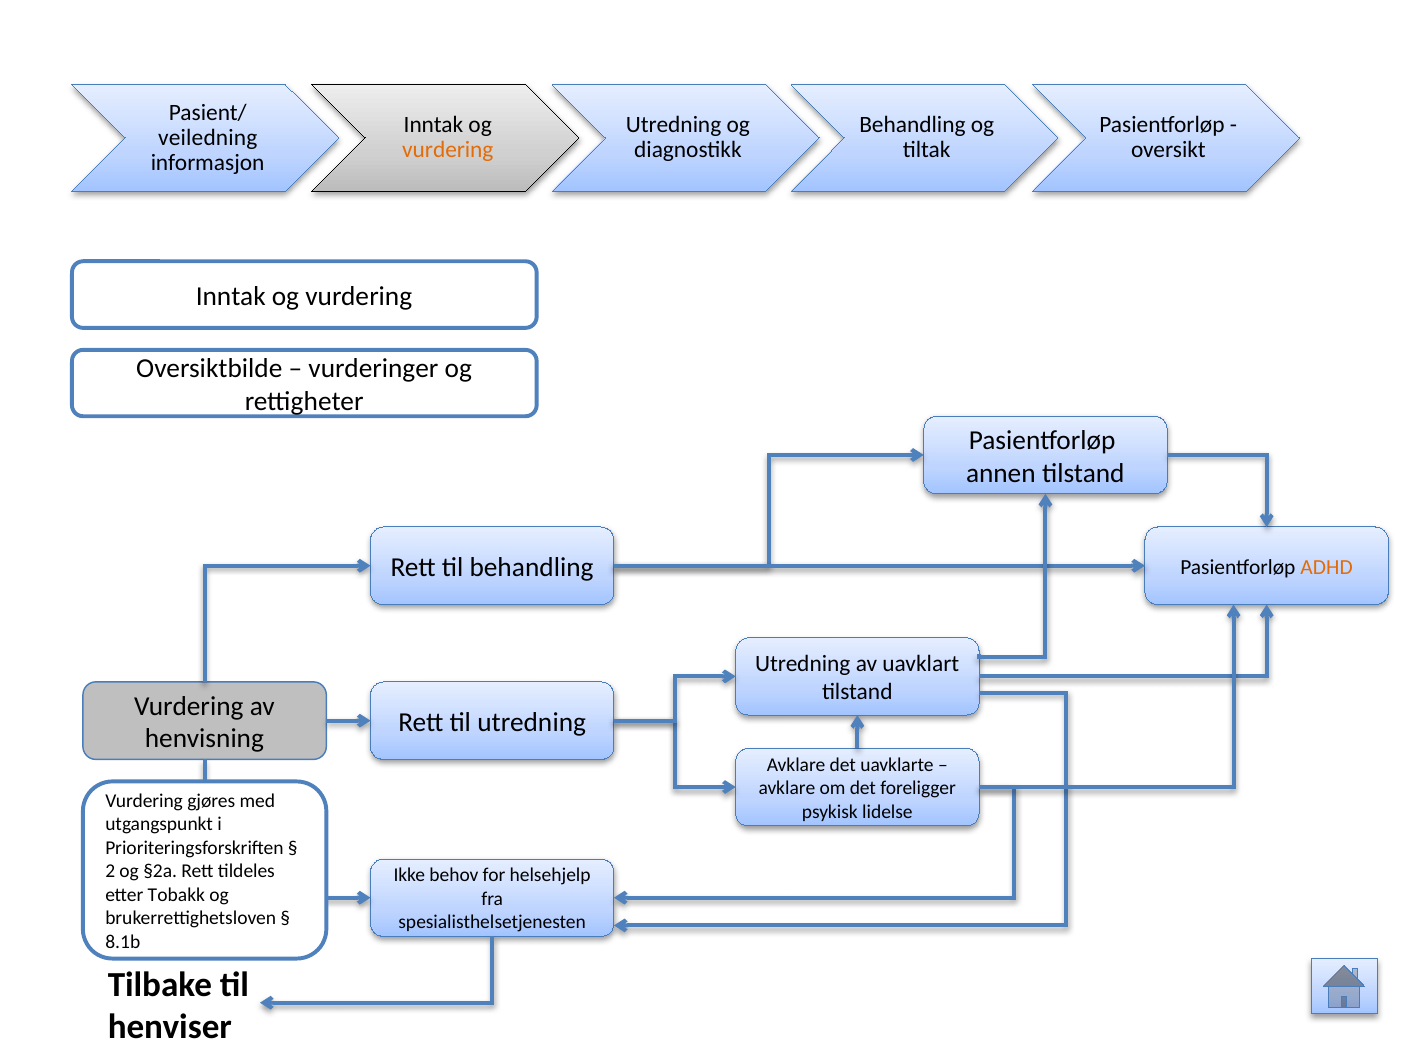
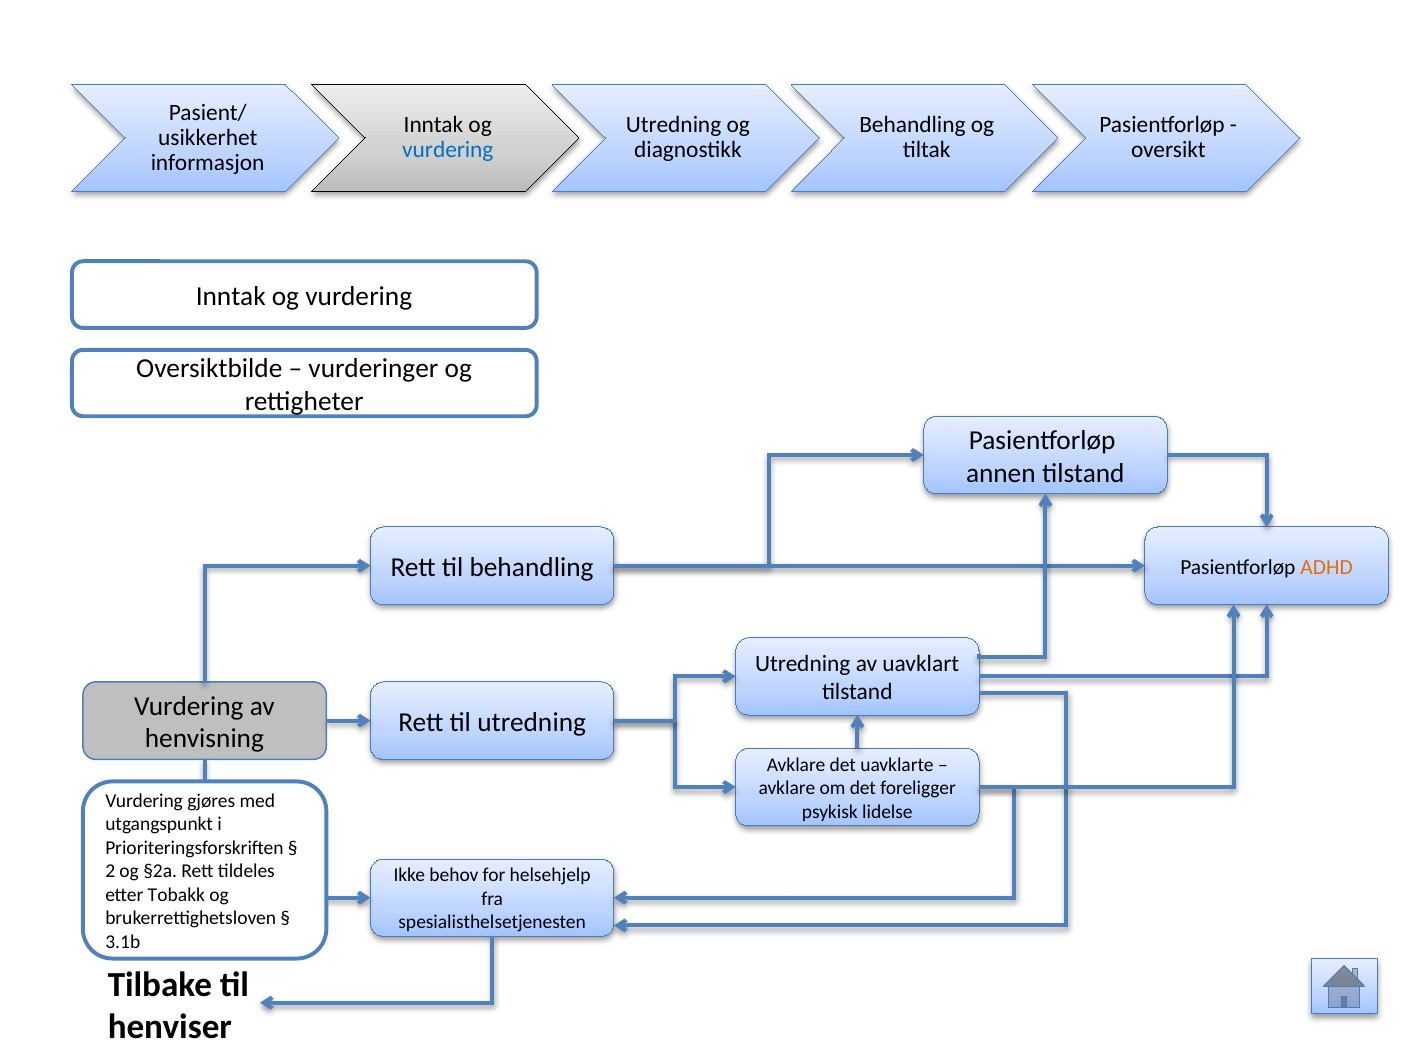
veiledning: veiledning -> usikkerhet (208, 138)
vurdering colour: orange -> blue (448, 150)
8.1b: 8.1b -> 3.1b (123, 941)
